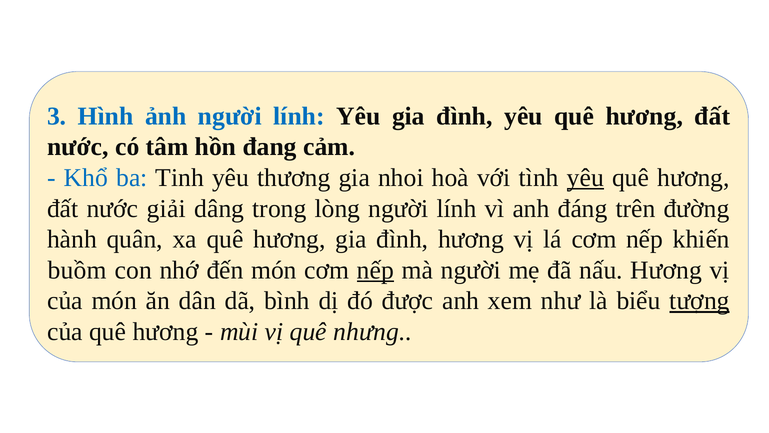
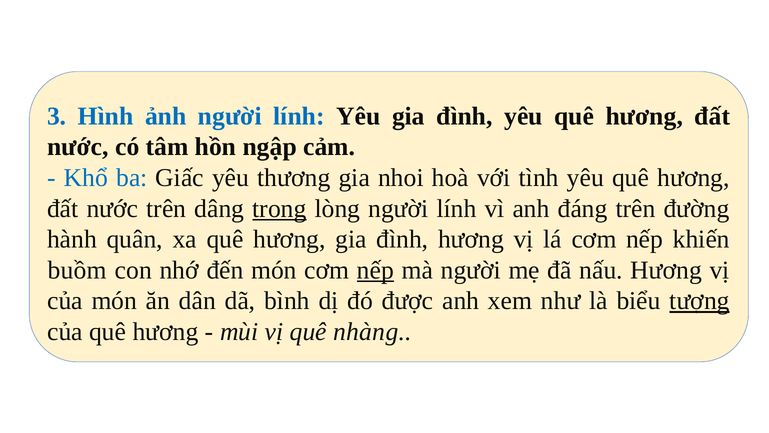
đang: đang -> ngập (270, 147)
Tinh: Tinh -> Giấc (180, 178)
yêu underline: present -> none (585, 178)
nước giải: giải -> trên (166, 208)
trong underline: none -> present (279, 208)
nhưng: nhưng -> nhàng (372, 331)
